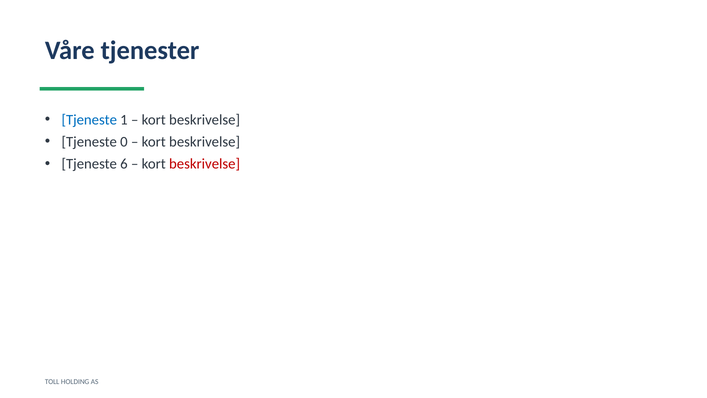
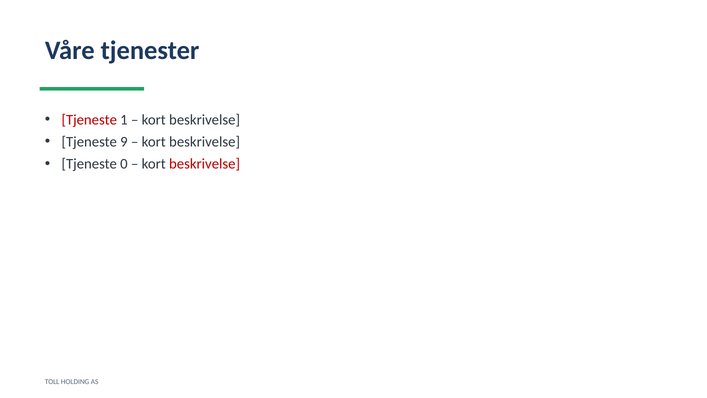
Tjeneste colour: blue -> red (89, 120)
0: 0 -> 9 (124, 142)
6: 6 -> 0 (124, 164)
